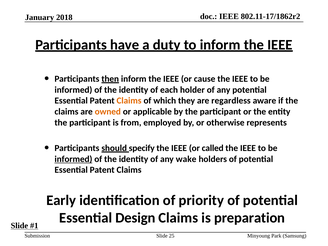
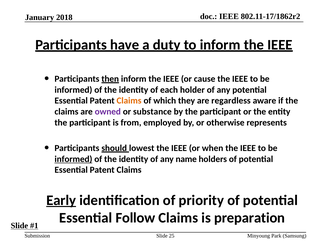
owned colour: orange -> purple (108, 112)
applicable: applicable -> substance (152, 112)
specify: specify -> lowest (142, 148)
called: called -> when (213, 148)
wake: wake -> name (186, 159)
Early underline: none -> present (61, 200)
Design: Design -> Follow (135, 218)
